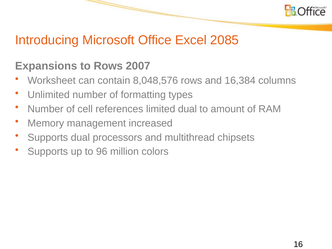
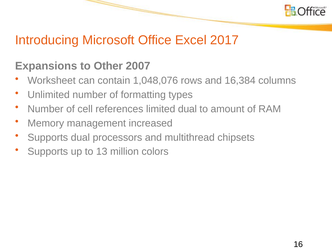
2085: 2085 -> 2017 (225, 40)
to Rows: Rows -> Other (108, 66)
8,048,576: 8,048,576 -> 1,048,076 (155, 81)
96: 96 -> 13 (102, 152)
